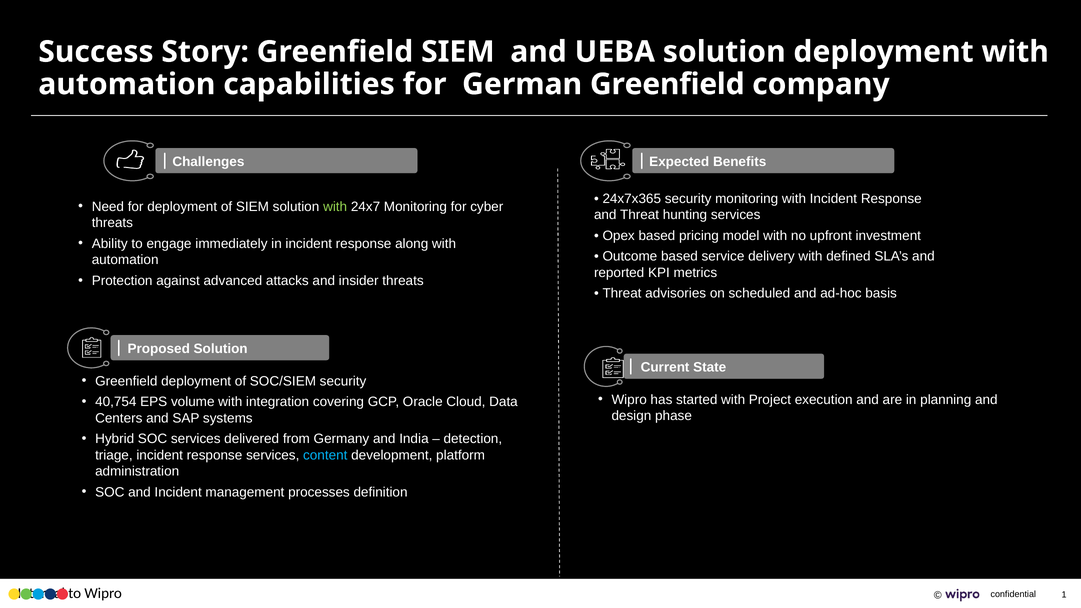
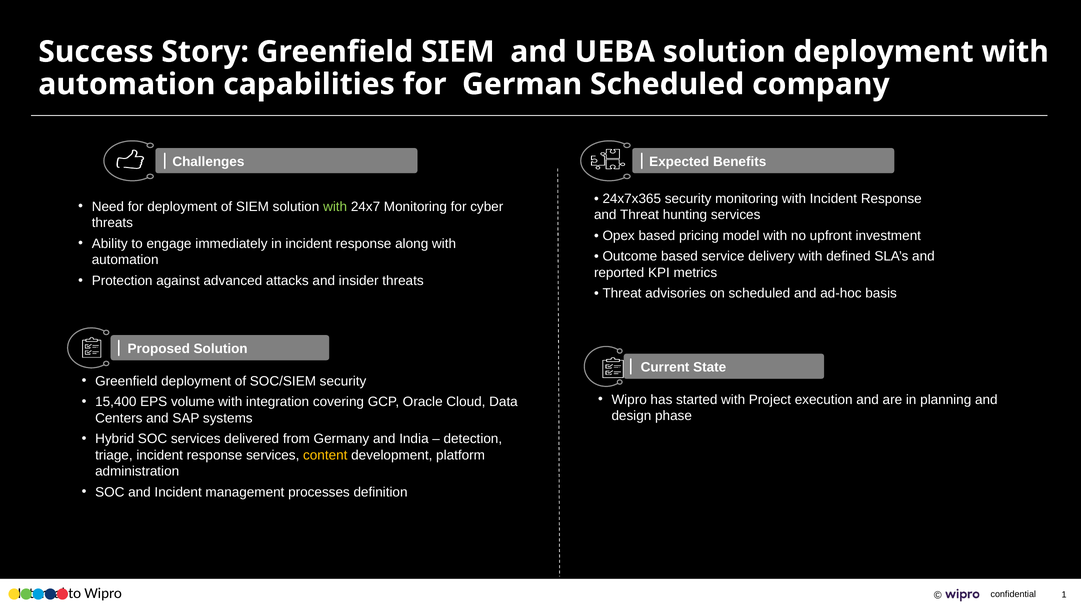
German Greenfield: Greenfield -> Scheduled (667, 84)
40,754: 40,754 -> 15,400 (116, 402)
content colour: light blue -> yellow (325, 455)
